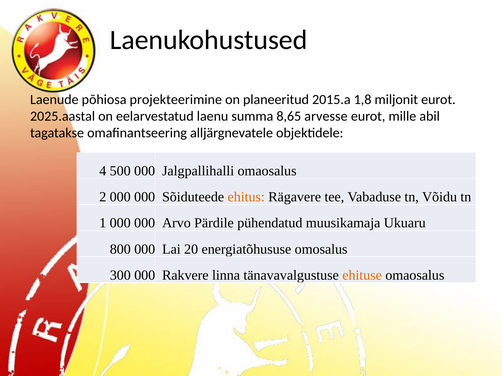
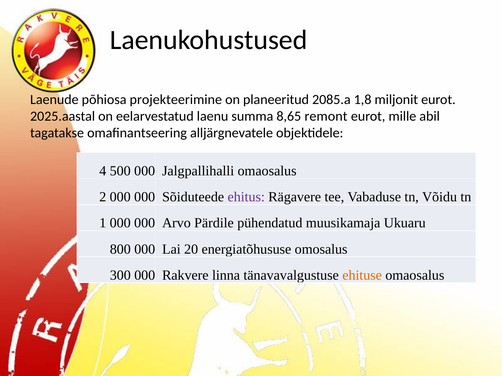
2015.a: 2015.a -> 2085.a (331, 100)
arvesse: arvesse -> remont (326, 116)
ehitus colour: orange -> purple (246, 197)
